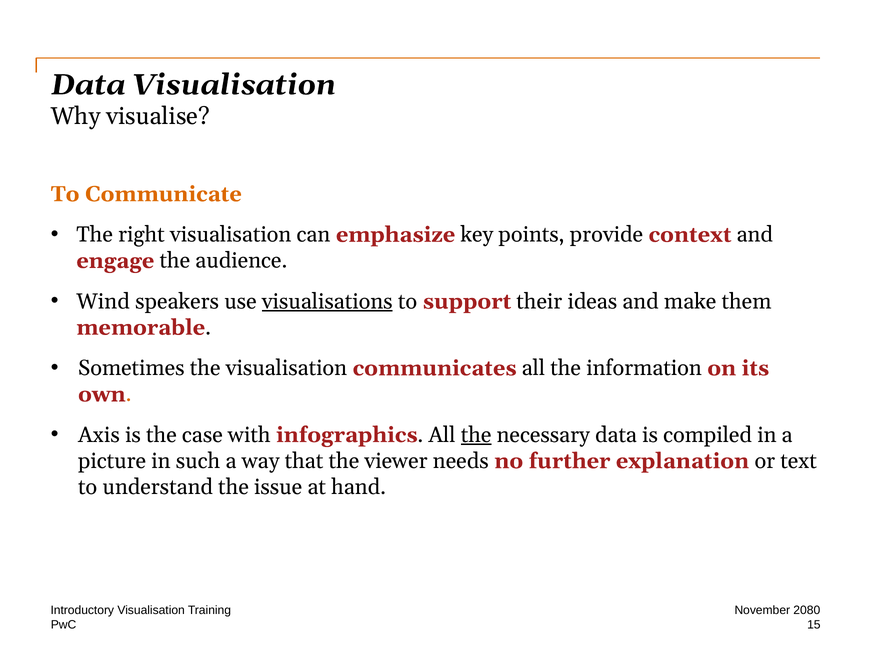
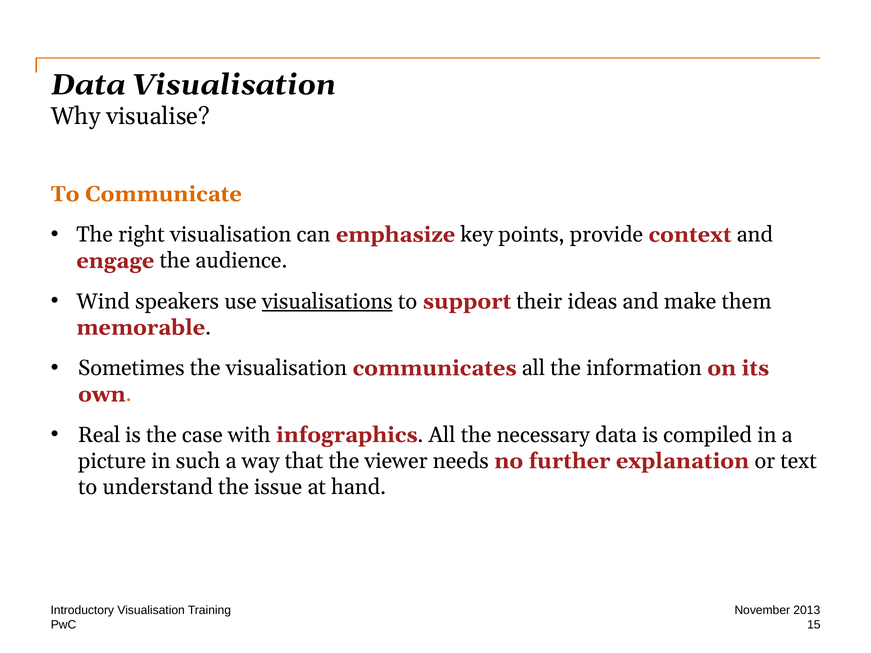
Axis: Axis -> Real (99, 435)
the underline: present -> none (476, 435)
2080: 2080 -> 2013 (807, 611)
